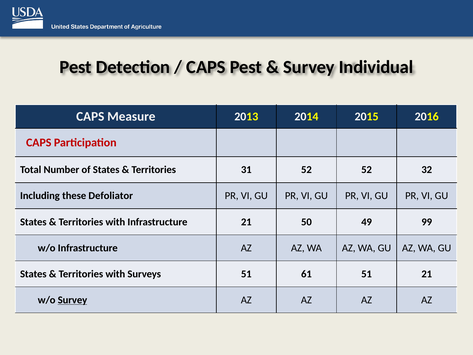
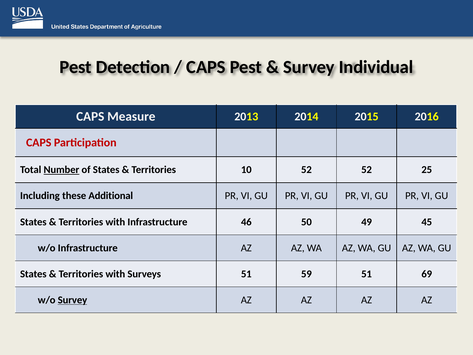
Number underline: none -> present (61, 170)
31: 31 -> 10 (246, 170)
32: 32 -> 25 (427, 170)
Defoliator: Defoliator -> Additional (111, 196)
Infrastructure 21: 21 -> 46 (246, 222)
99: 99 -> 45 (427, 222)
61: 61 -> 59 (306, 274)
51 21: 21 -> 69 (427, 274)
